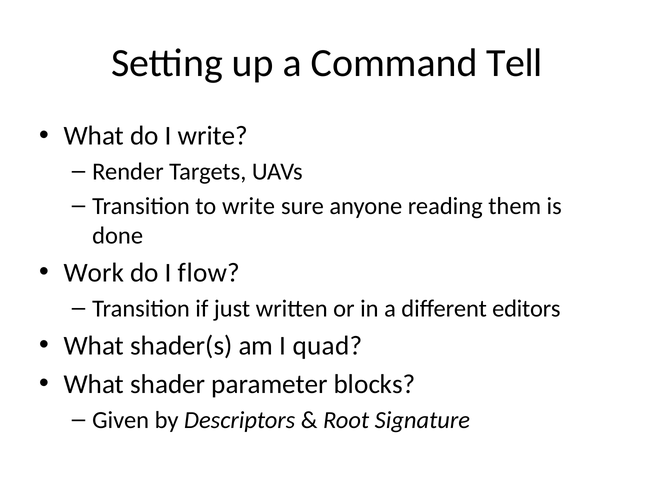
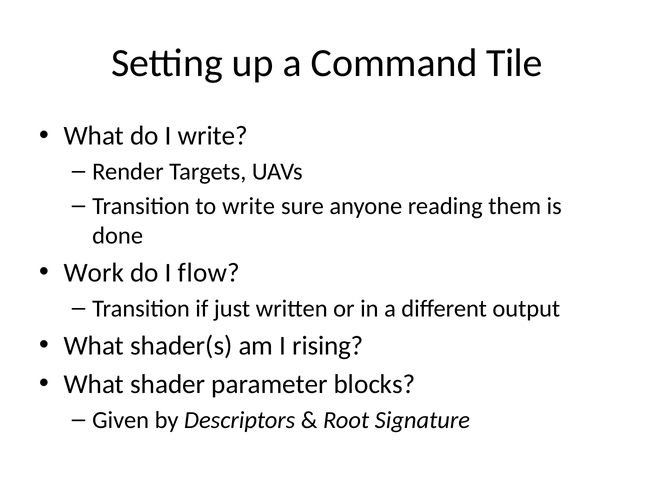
Tell: Tell -> Tile (514, 63)
editors: editors -> output (526, 309)
quad: quad -> rising (328, 346)
